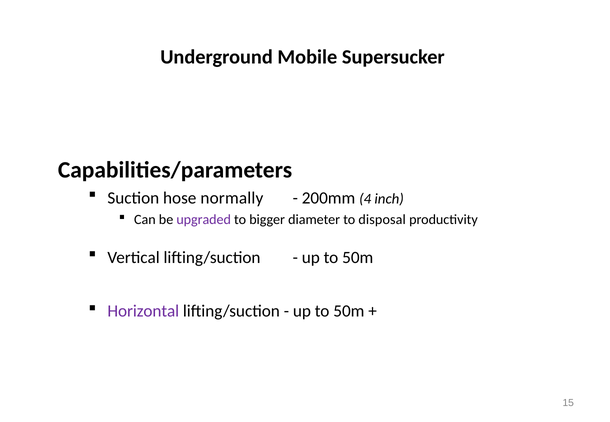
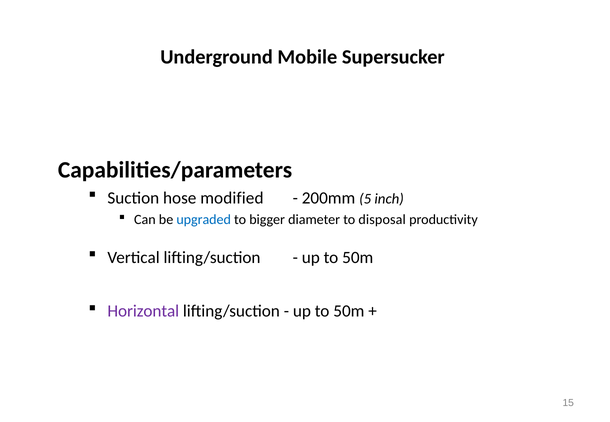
normally: normally -> modified (232, 198)
4: 4 -> 5 (365, 199)
upgraded colour: purple -> blue (204, 220)
